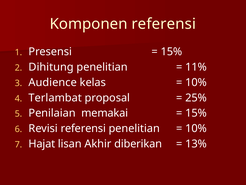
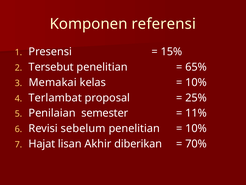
Dihitung: Dihitung -> Tersebut (51, 67)
11%: 11% -> 65% (196, 67)
Audience: Audience -> Memakai (53, 82)
memakai: memakai -> semester (105, 113)
15%: 15% -> 11% (196, 113)
Revisi referensi: referensi -> sebelum (83, 128)
13%: 13% -> 70% (196, 143)
